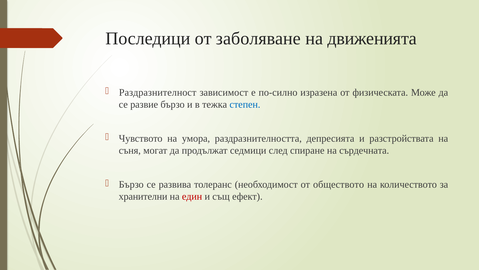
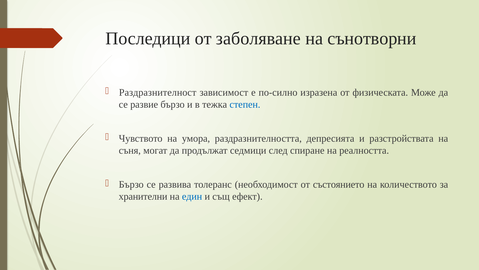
движенията: движенията -> сънотворни (372, 38)
сърдечната: сърдечната -> реалността (364, 150)
обществото: обществото -> състоянието (339, 184)
един colour: red -> blue (192, 196)
